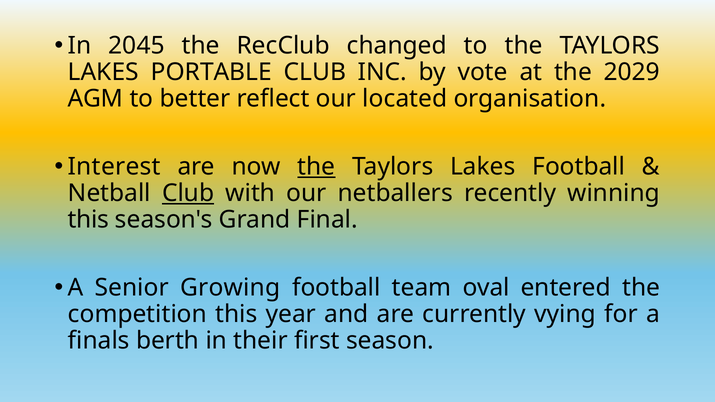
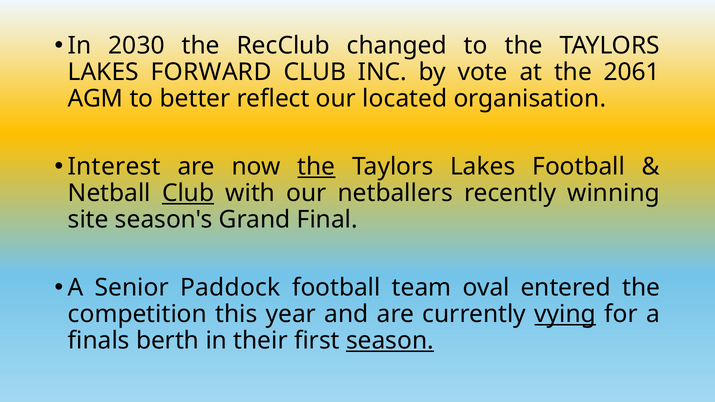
2045: 2045 -> 2030 (137, 46)
PORTABLE: PORTABLE -> FORWARD (211, 72)
2029: 2029 -> 2061 (632, 72)
this: this -> site (88, 220)
Growing: Growing -> Paddock (230, 288)
vying underline: none -> present (565, 314)
season underline: none -> present (390, 341)
